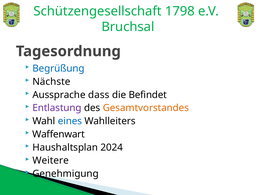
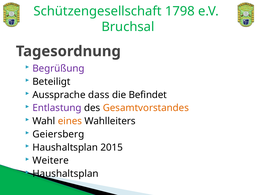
Begrüßung colour: blue -> purple (58, 68)
Nächste: Nächste -> Beteiligt (51, 82)
eines colour: blue -> orange (70, 121)
Waffenwart: Waffenwart -> Geiersberg (58, 134)
2024: 2024 -> 2015 (112, 147)
Genehmigung: Genehmigung -> Haushaltsplan (66, 174)
